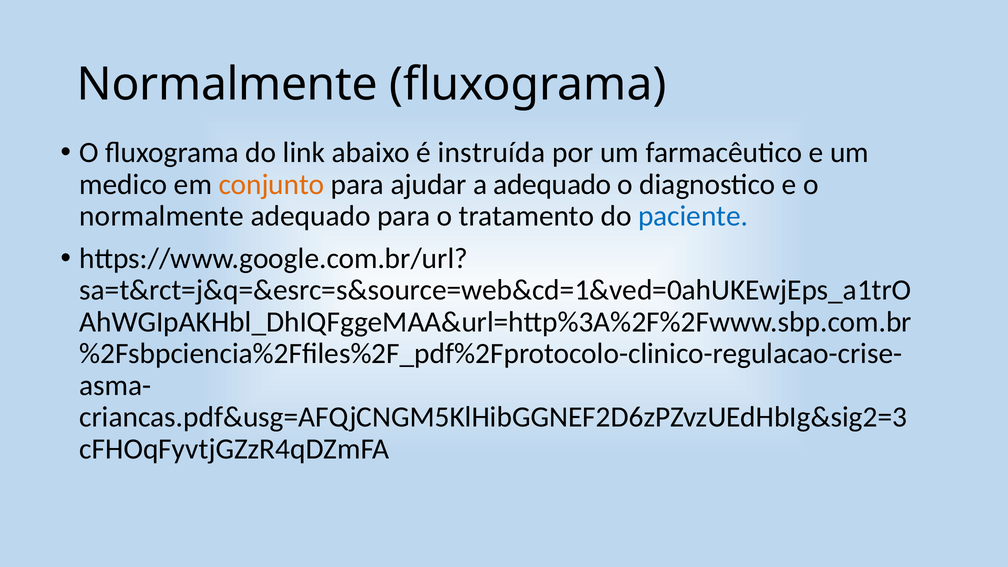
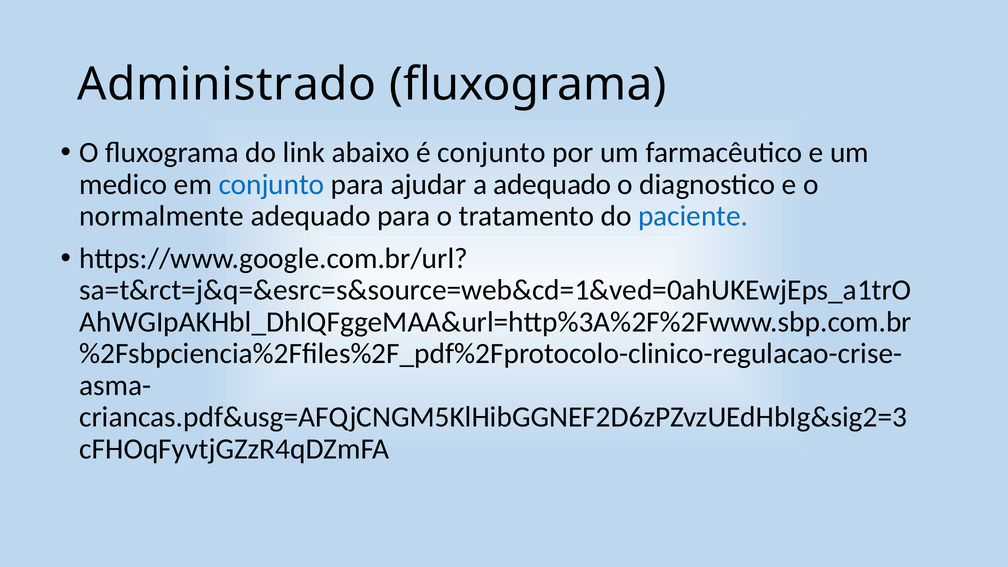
Normalmente: Normalmente -> Administrado (227, 85)
é instruída: instruída -> conjunto (491, 153)
conjunto colour: orange -> blue (271, 184)
